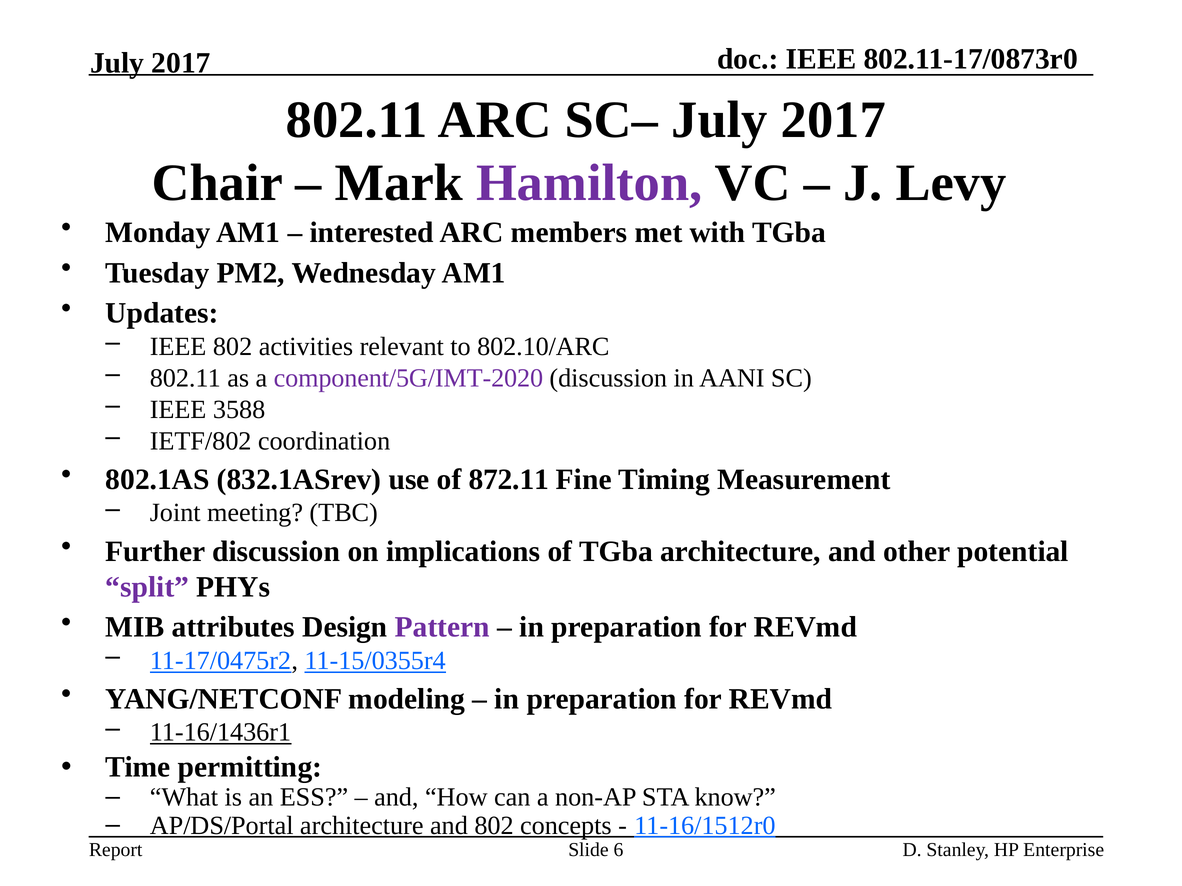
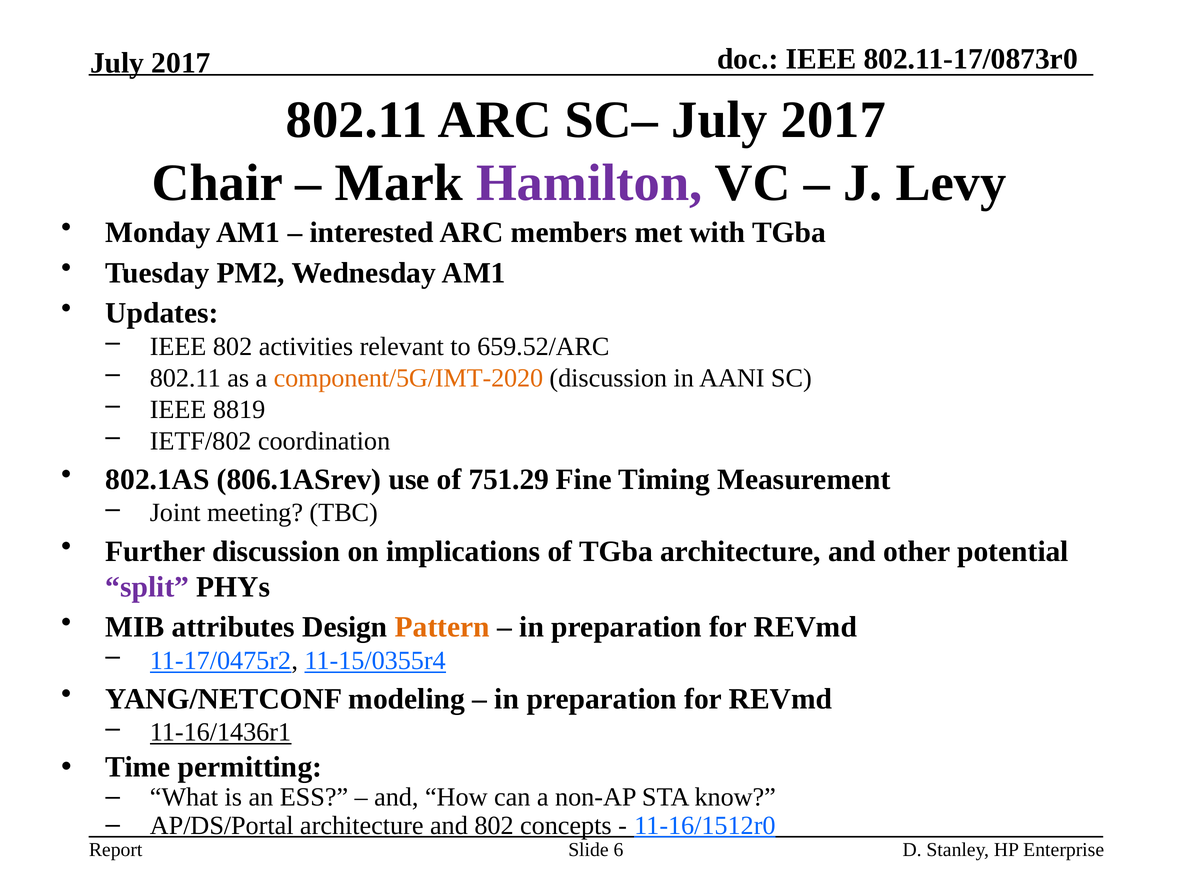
802.10/ARC: 802.10/ARC -> 659.52/ARC (543, 347)
component/5G/IMT-2020 colour: purple -> orange (408, 378)
3588: 3588 -> 8819 (239, 410)
832.1ASrev: 832.1ASrev -> 806.1ASrev (299, 480)
872.11: 872.11 -> 751.29 (509, 480)
Pattern colour: purple -> orange (442, 628)
